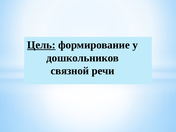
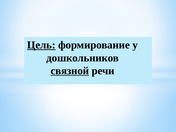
связной underline: none -> present (70, 71)
